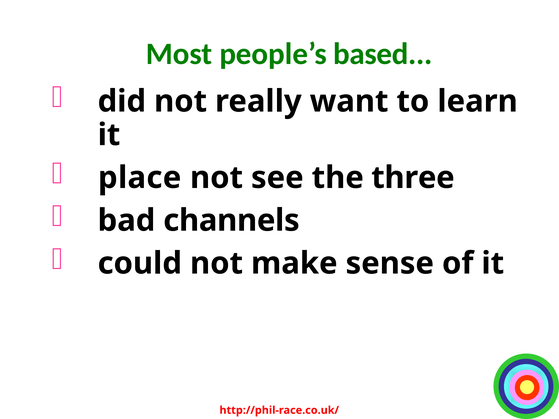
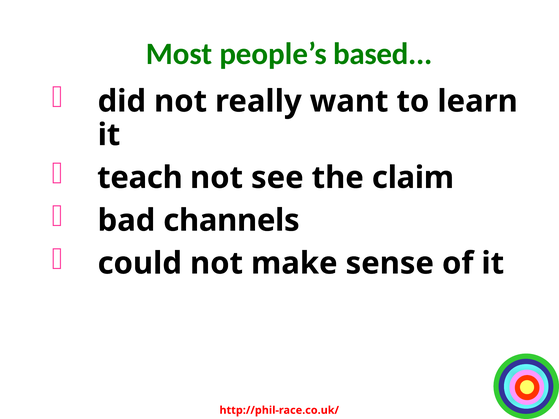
place: place -> teach (140, 178)
three: three -> claim (413, 178)
